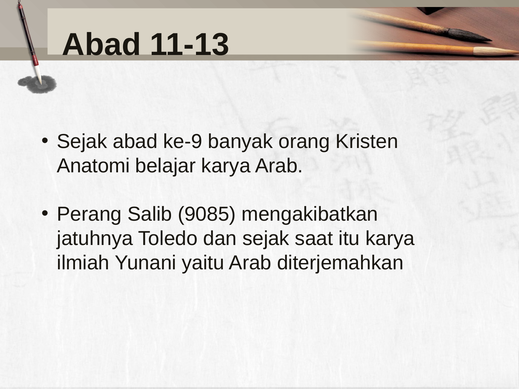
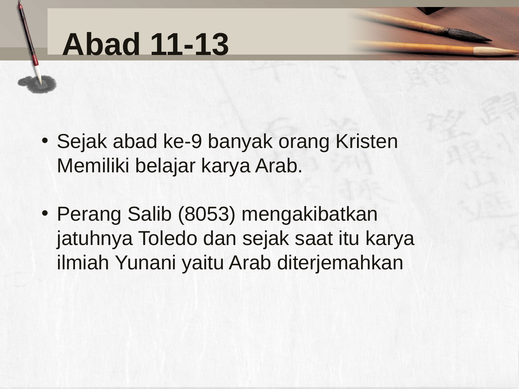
Anatomi: Anatomi -> Memiliki (93, 166)
9085: 9085 -> 8053 (207, 214)
